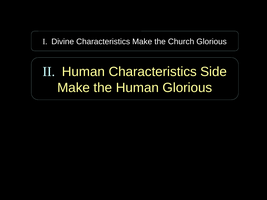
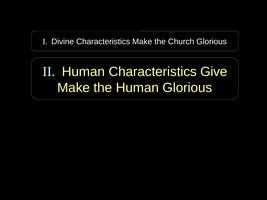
Side: Side -> Give (214, 72)
